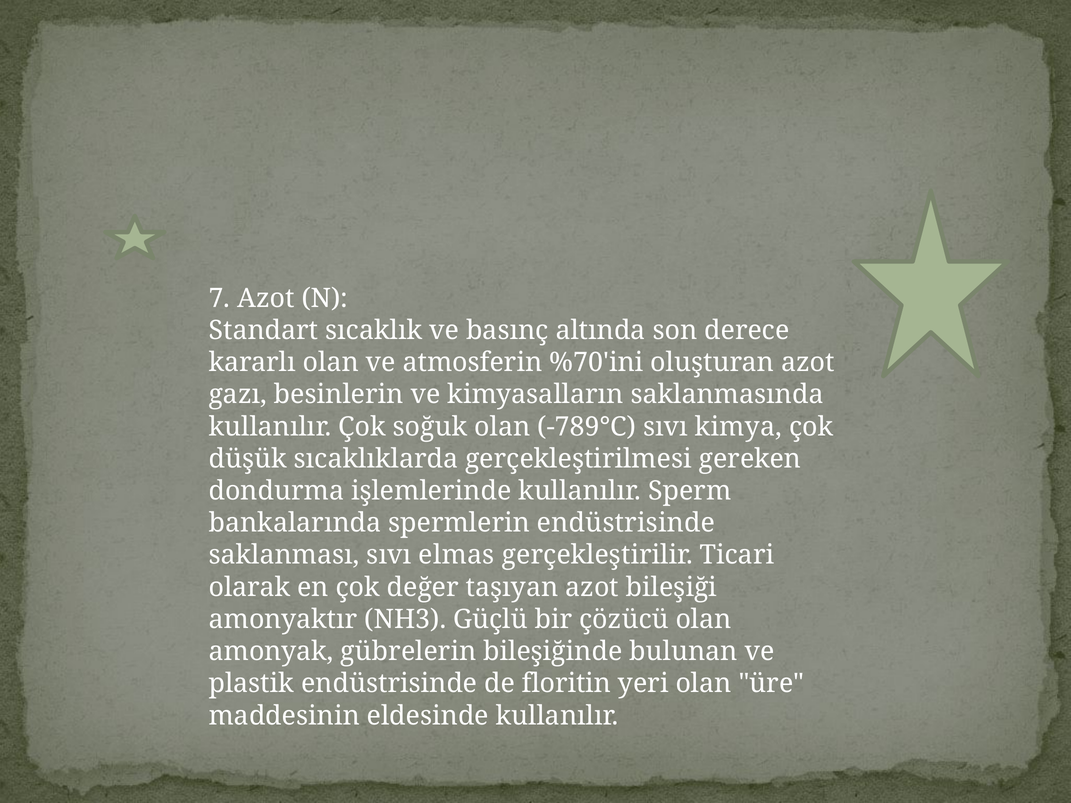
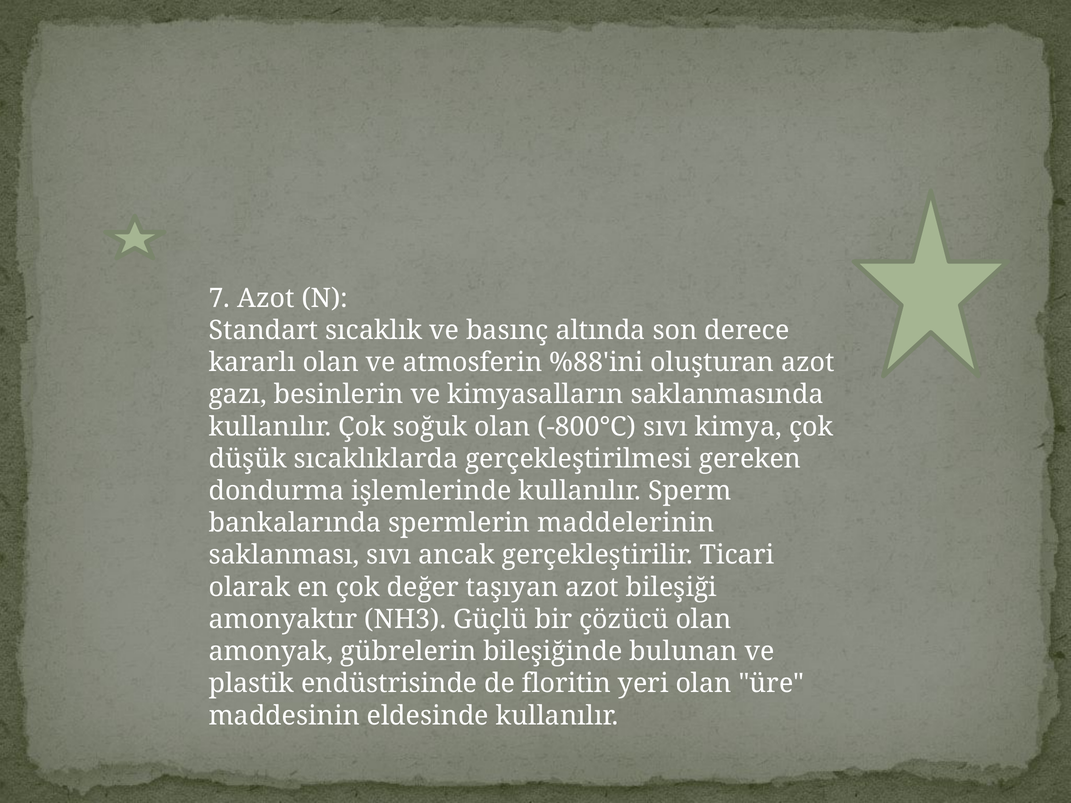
%70'ini: %70'ini -> %88'ini (597, 363)
-789°C: -789°C -> -800°C (587, 427)
spermlerin endüstrisinde: endüstrisinde -> maddelerinin (626, 523)
elmas: elmas -> ancak (457, 555)
